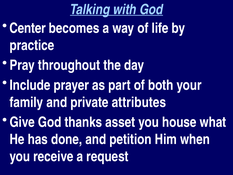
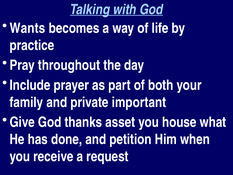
Center: Center -> Wants (27, 28)
attributes: attributes -> important (139, 102)
